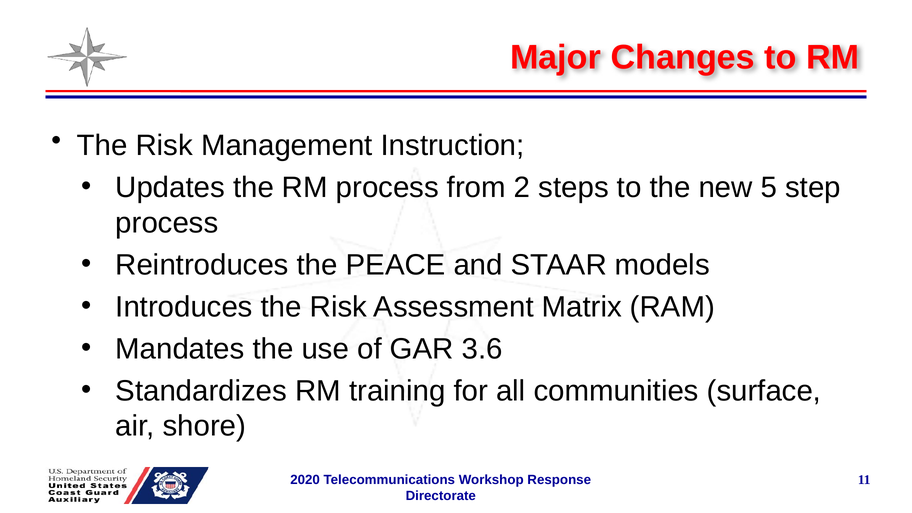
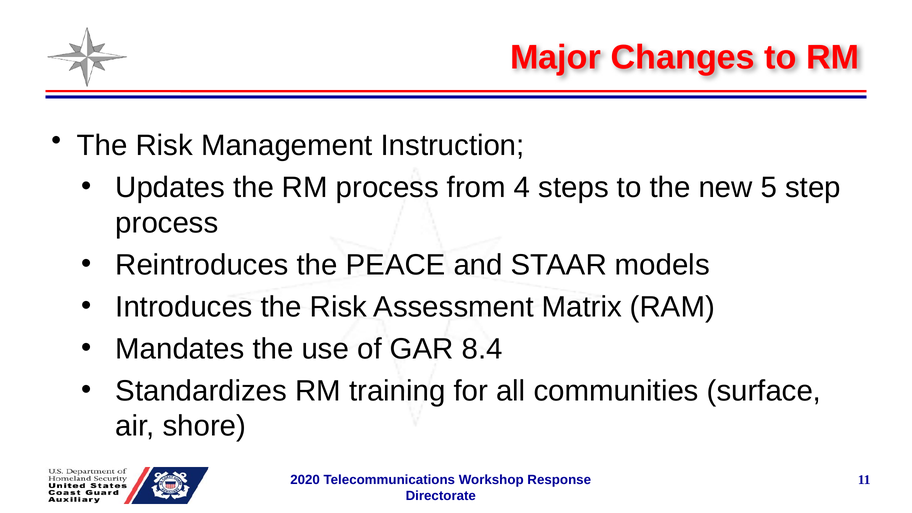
2: 2 -> 4 (522, 187)
3.6: 3.6 -> 8.4 (482, 349)
